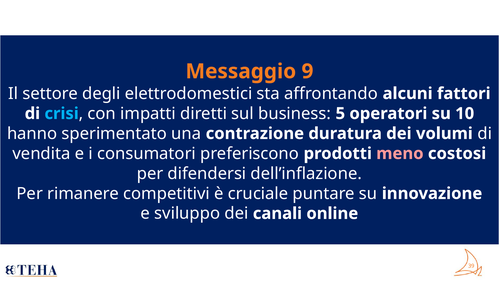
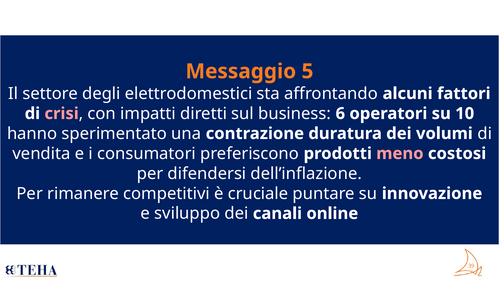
9: 9 -> 5 (307, 71)
crisi colour: light blue -> pink (62, 113)
5: 5 -> 6 (340, 113)
